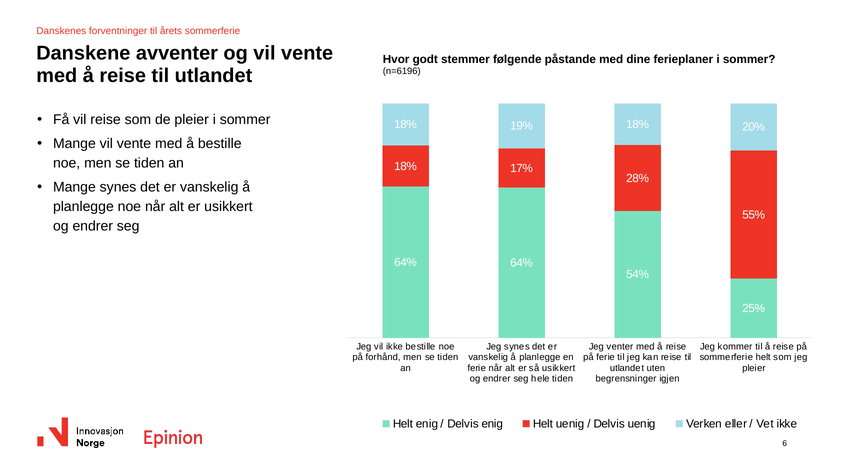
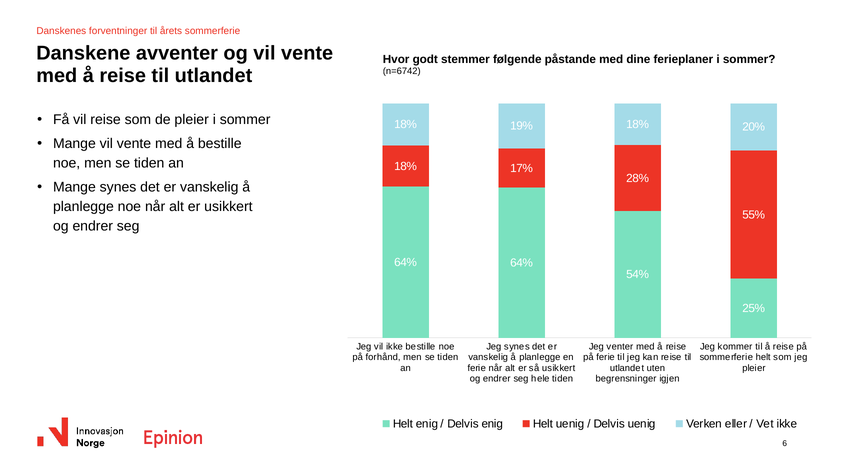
n=6196: n=6196 -> n=6742 (402, 71)
